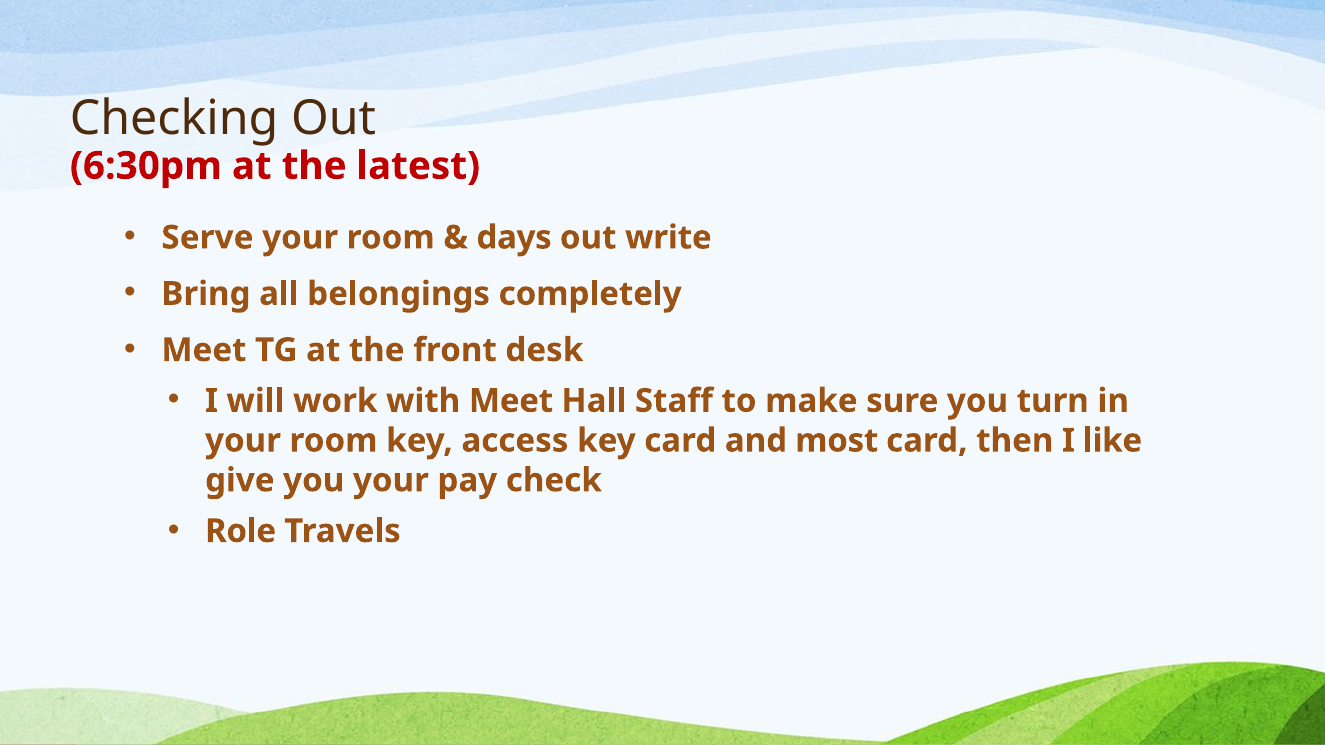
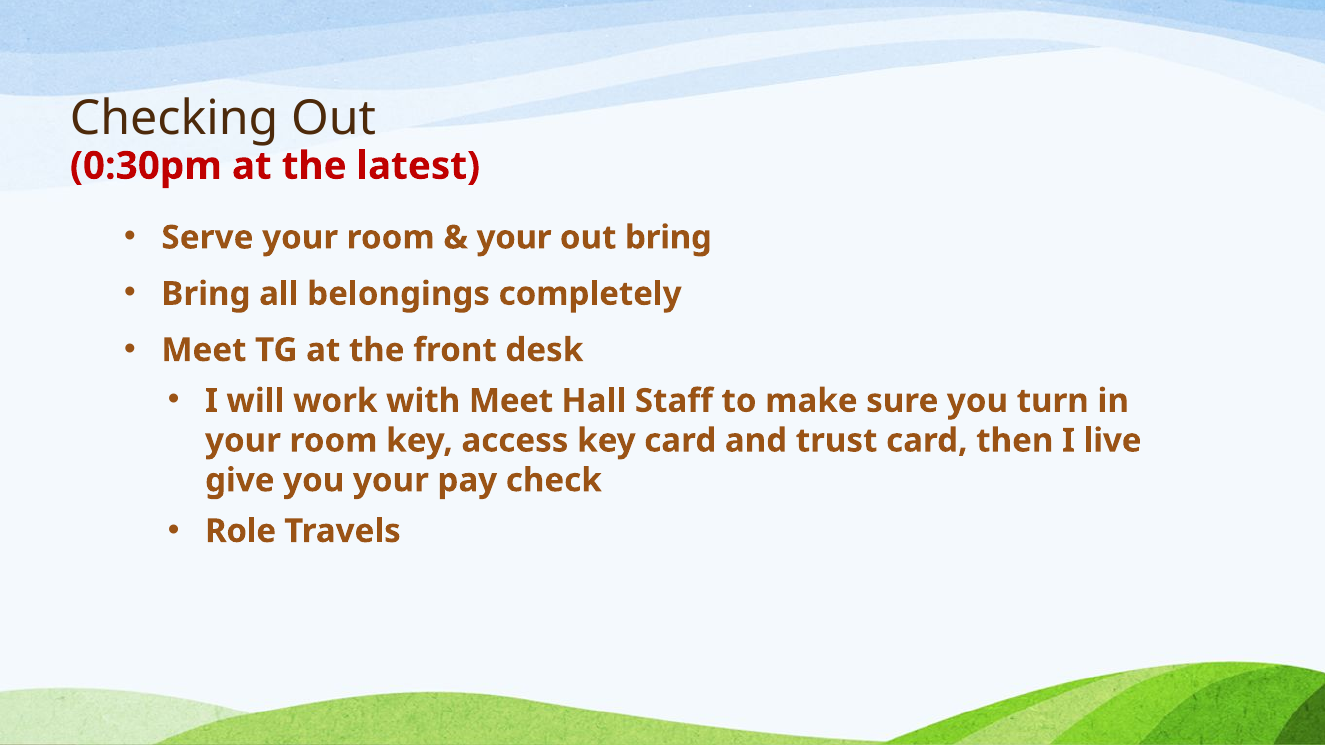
6:30pm: 6:30pm -> 0:30pm (146, 166)
days: days -> your (514, 238)
out write: write -> bring (668, 238)
most: most -> trust (837, 441)
like: like -> live (1112, 441)
